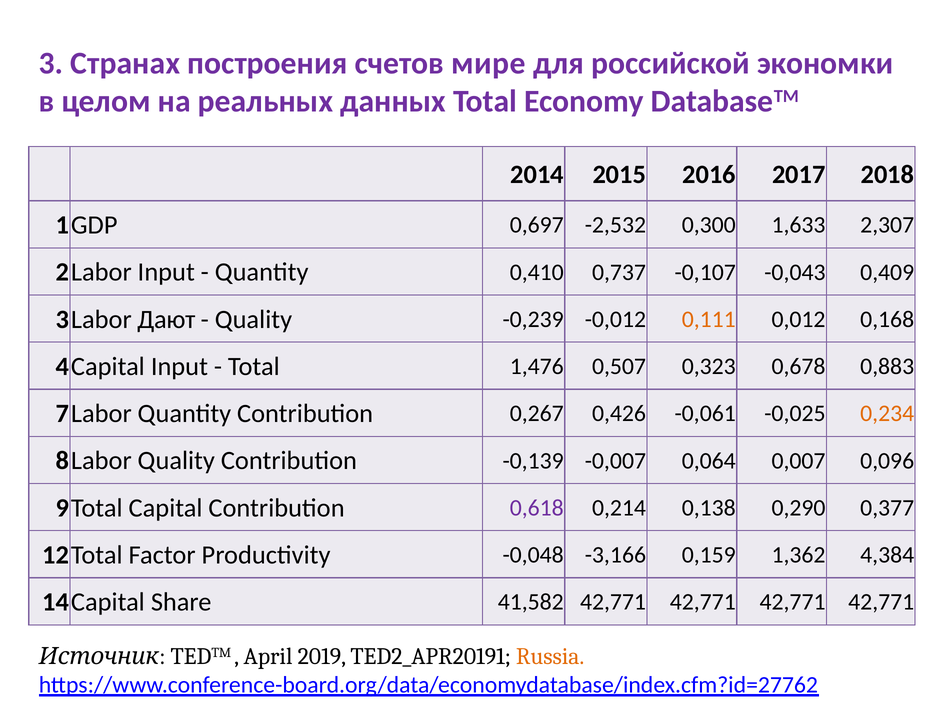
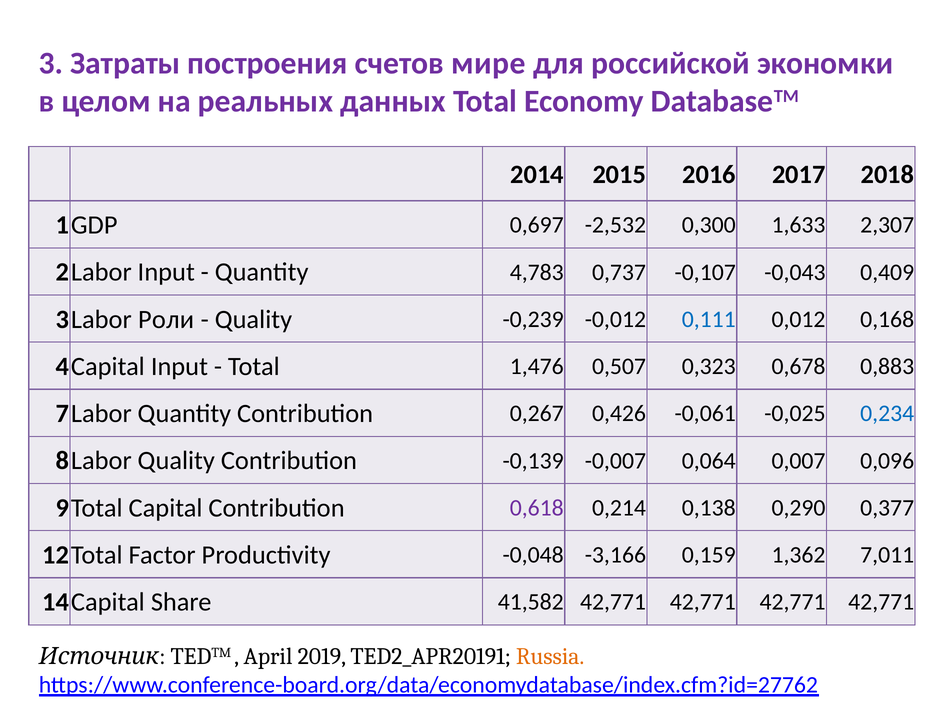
Странах: Странах -> Затраты (125, 63)
0,410: 0,410 -> 4,783 (537, 272)
Дают: Дают -> Роли (166, 320)
0,111 colour: orange -> blue (709, 320)
0,234 colour: orange -> blue (887, 414)
4,384: 4,384 -> 7,011 (887, 555)
